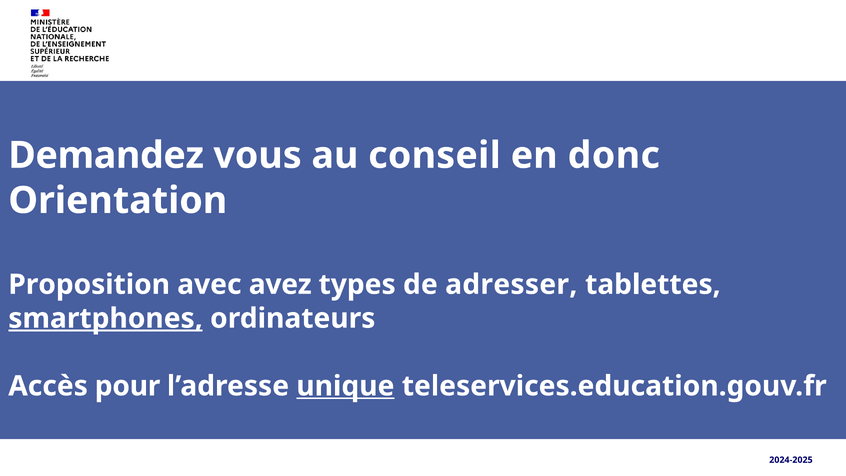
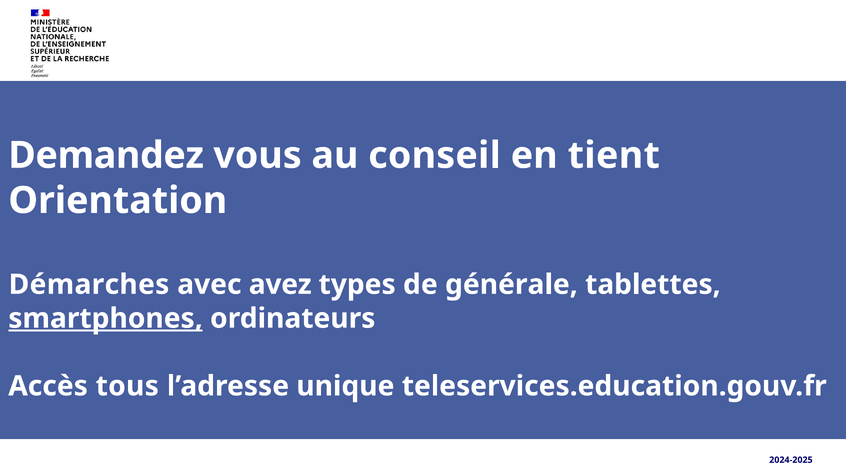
donc: donc -> tient (614, 155)
Proposition: Proposition -> Démarches (89, 284)
adresser: adresser -> générale (511, 284)
pour: pour -> tous (127, 386)
unique underline: present -> none (345, 386)
